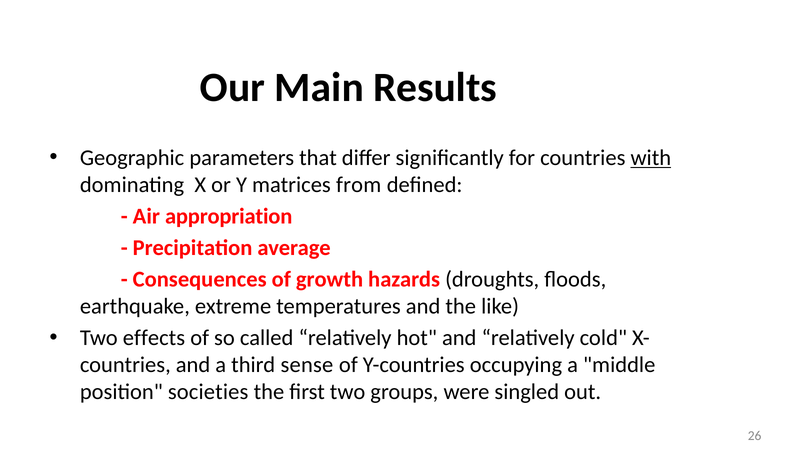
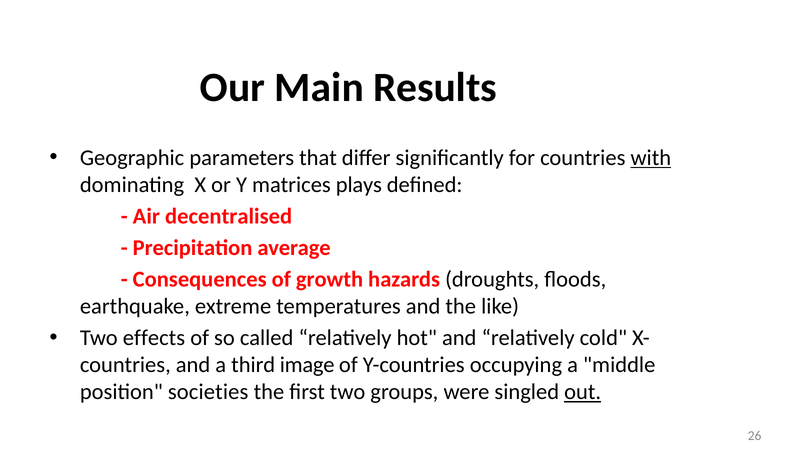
from: from -> plays (359, 185)
appropriation: appropriation -> decentralised (229, 216)
sense: sense -> image (307, 365)
out underline: none -> present (583, 392)
